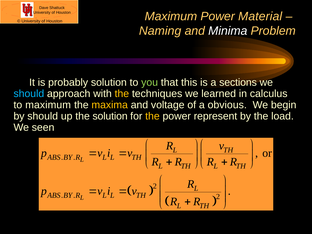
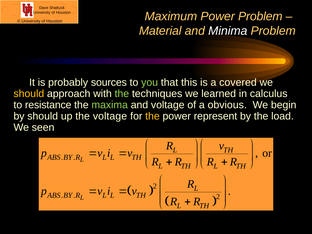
Power Material: Material -> Problem (260, 16)
Naming: Naming -> Material (160, 31)
probably solution: solution -> sources (109, 83)
sections: sections -> covered (238, 83)
should colour: light blue -> yellow (29, 94)
the colour: yellow -> light green (122, 94)
to maximum: maximum -> resistance (48, 105)
maxima colour: yellow -> light green (110, 105)
the solution: solution -> voltage (110, 116)
